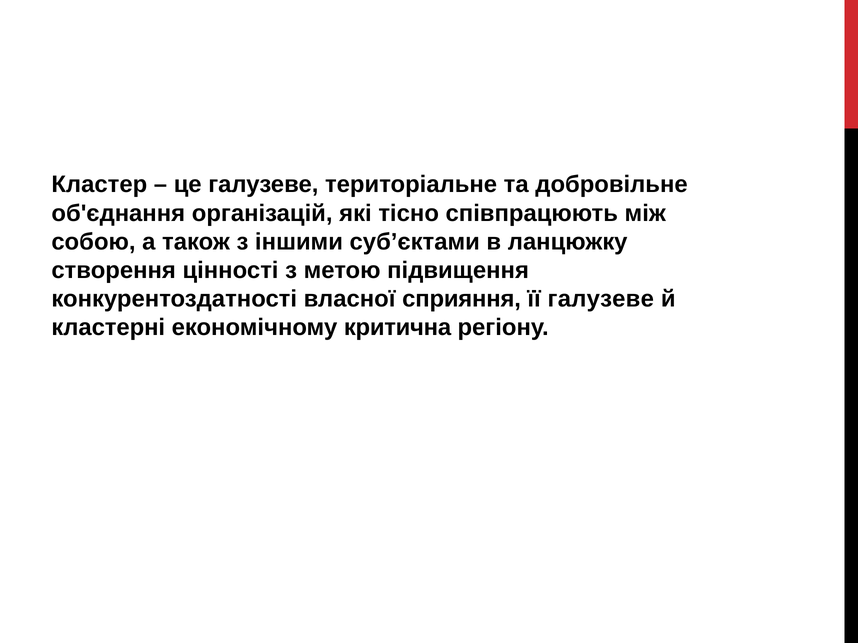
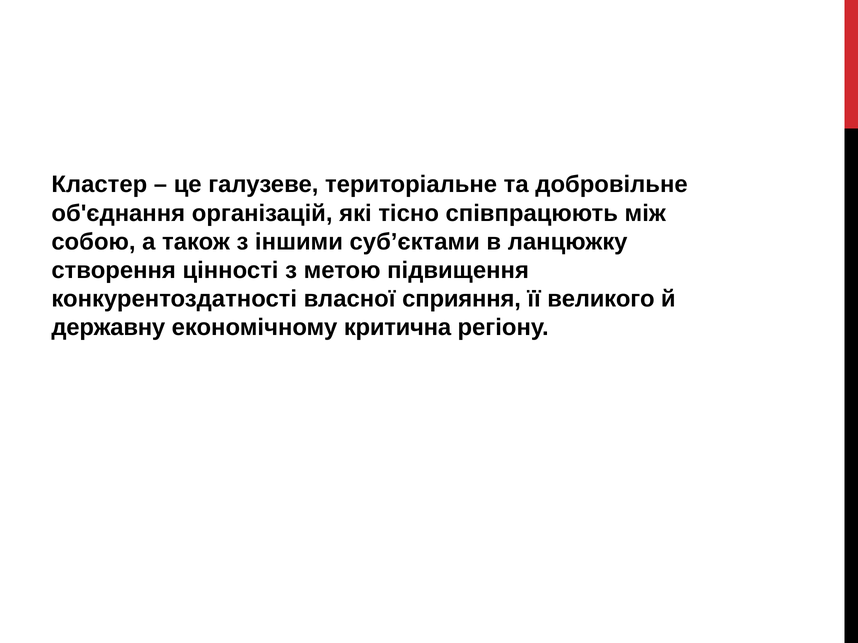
її галузеве: галузеве -> великого (601, 299)
кластерні: кластерні -> державну (108, 328)
